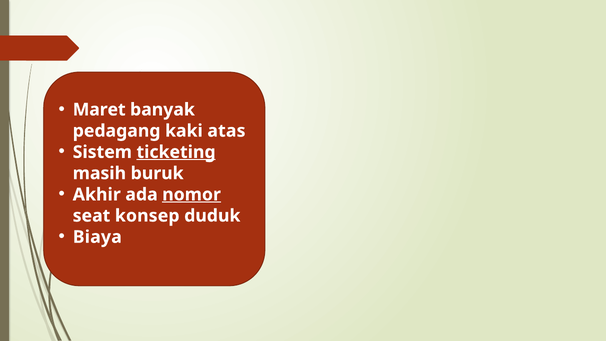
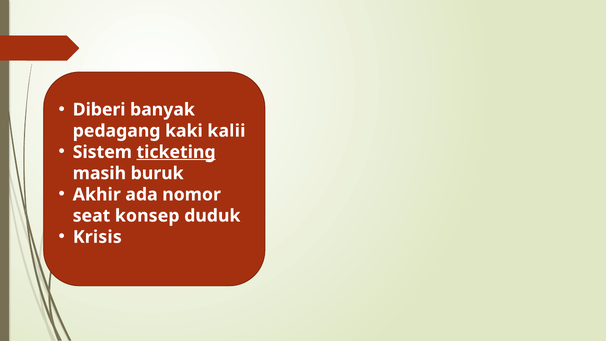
Maret: Maret -> Diberi (99, 110)
atas: atas -> kalii (226, 131)
nomor underline: present -> none (192, 194)
Biaya: Biaya -> Krisis (97, 237)
